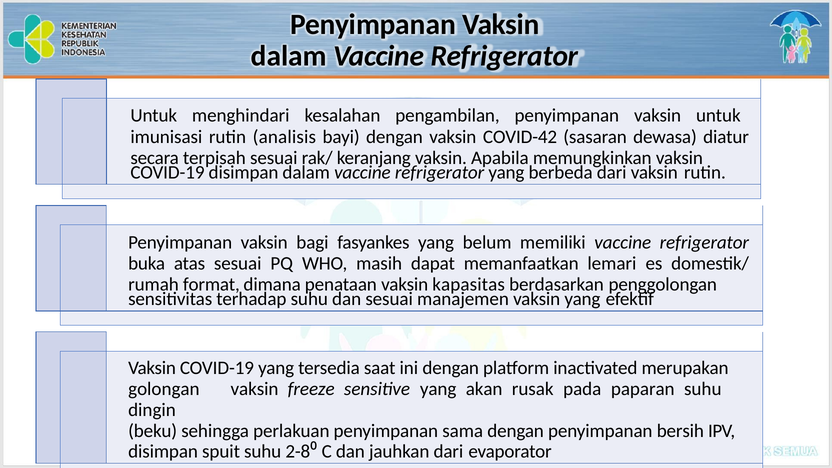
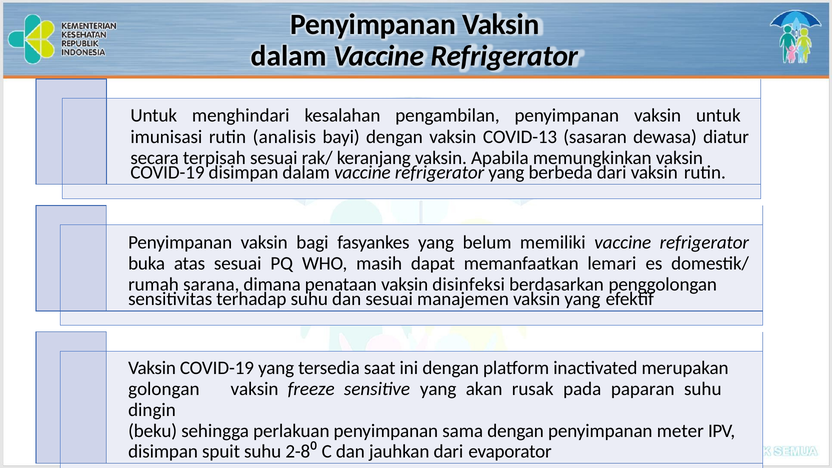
COVID-42: COVID-42 -> COVID-13 (520, 137)
format: format -> sarana (211, 284)
kapasitas: kapasitas -> disinfeksi (469, 284)
bersih: bersih -> meter (680, 431)
